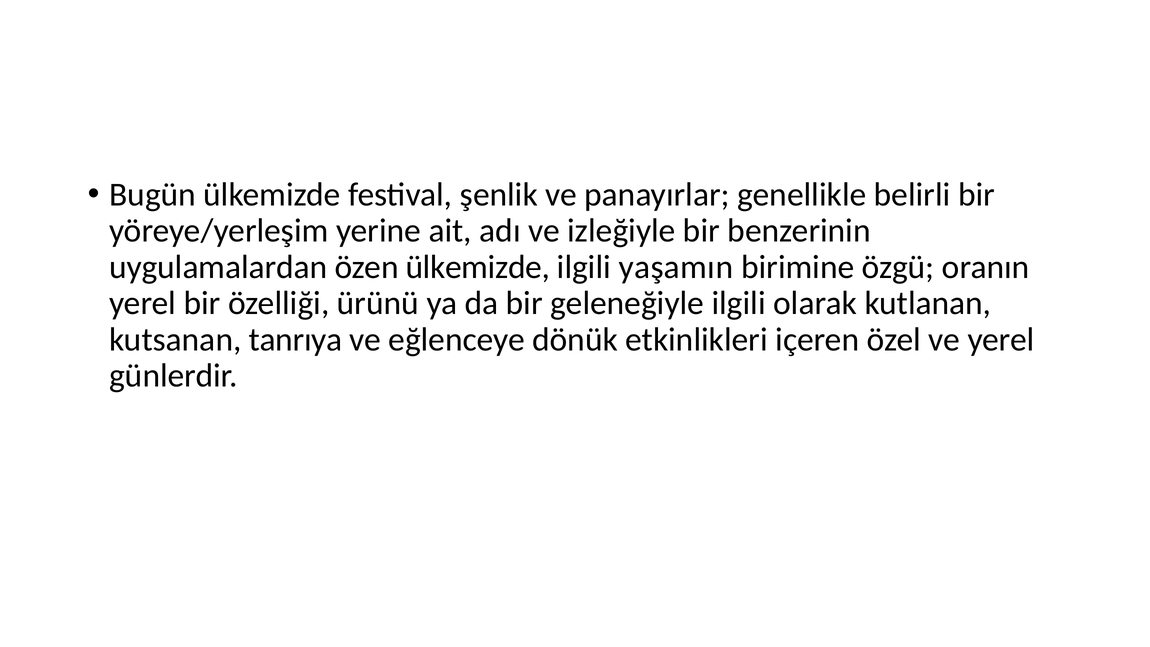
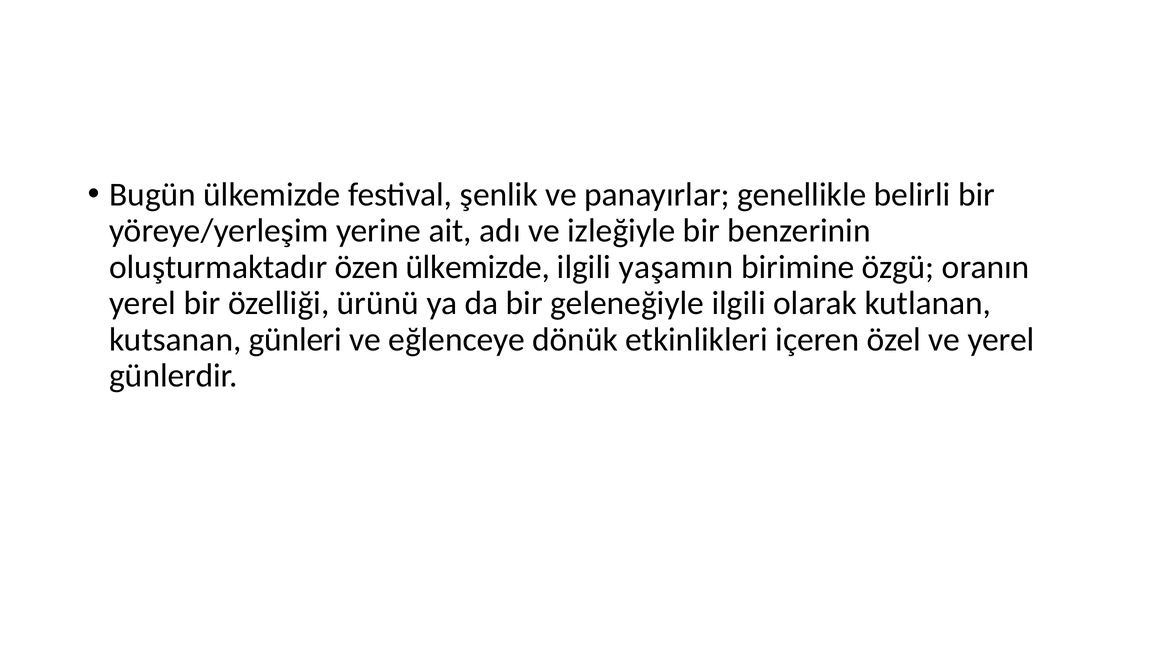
uygulamalardan: uygulamalardan -> oluşturmaktadır (218, 267)
tanrıya: tanrıya -> günleri (296, 339)
